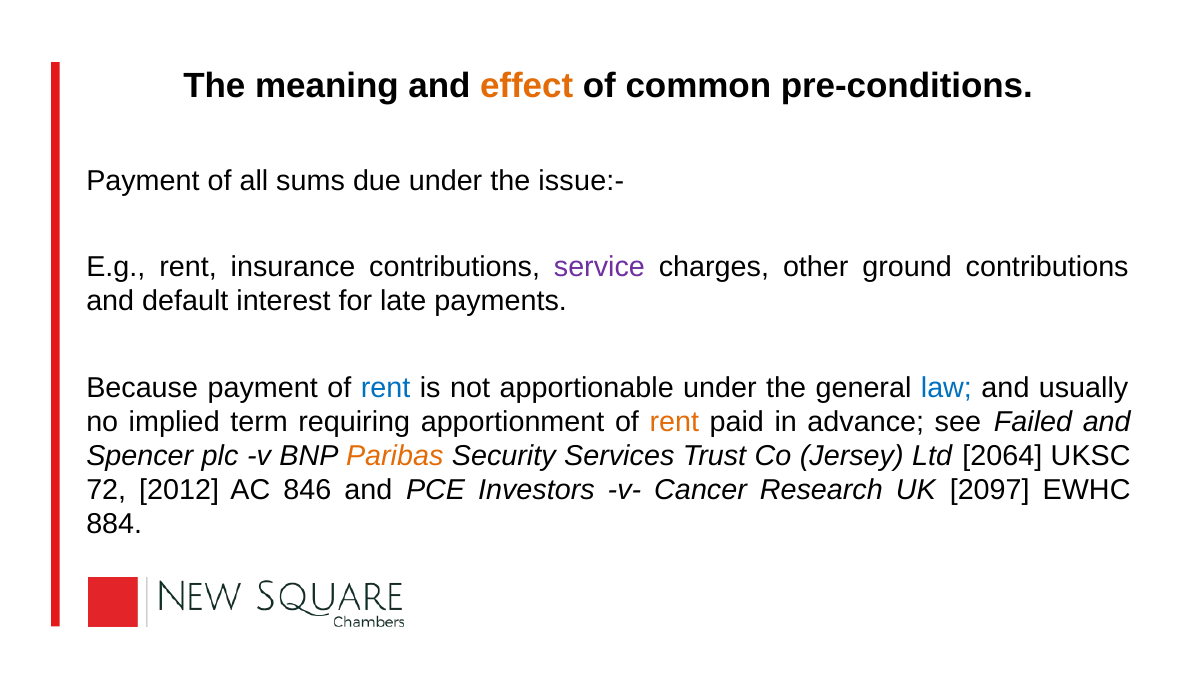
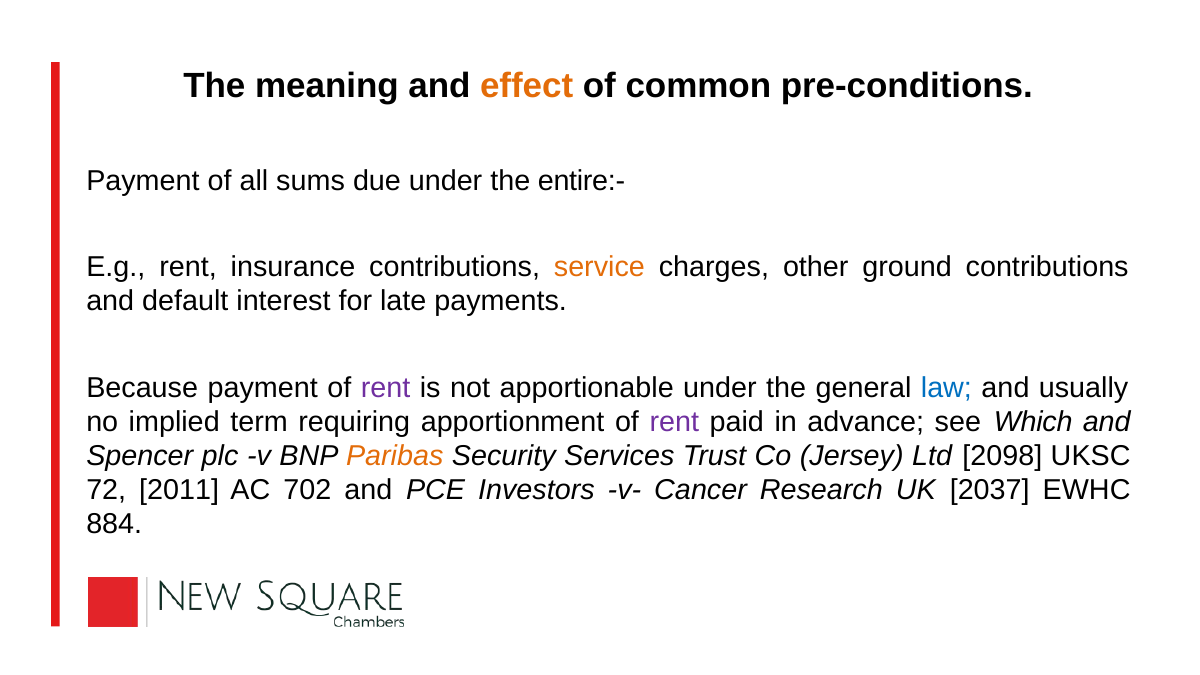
issue:-: issue:- -> entire:- (582, 181)
service colour: purple -> orange (599, 267)
rent colour: blue -> purple (386, 388)
rent colour: orange -> purple (674, 422)
Failed: Failed -> Which (1033, 422)
2064: 2064 -> 2098 (1002, 456)
2012: 2012 -> 2011 (179, 490)
846: 846 -> 702 (307, 490)
2097: 2097 -> 2037 (990, 490)
